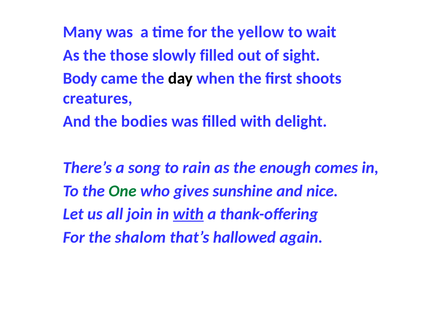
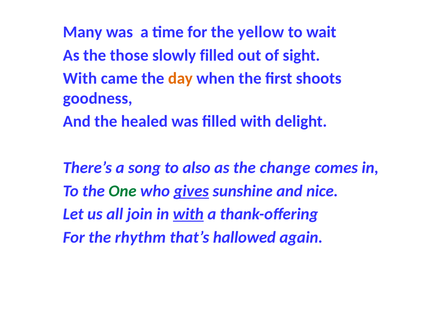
Body: Body -> With (80, 79)
day colour: black -> orange (180, 79)
creatures: creatures -> goodness (98, 98)
bodies: bodies -> healed (144, 122)
rain: rain -> also (197, 168)
enough: enough -> change (285, 168)
gives underline: none -> present (191, 191)
shalom: shalom -> rhythm (140, 238)
